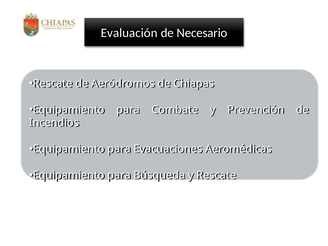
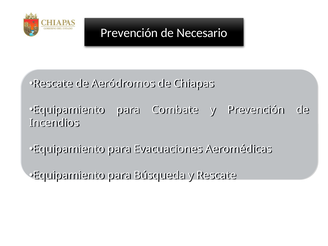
Evaluación: Evaluación -> Prevención (129, 33)
